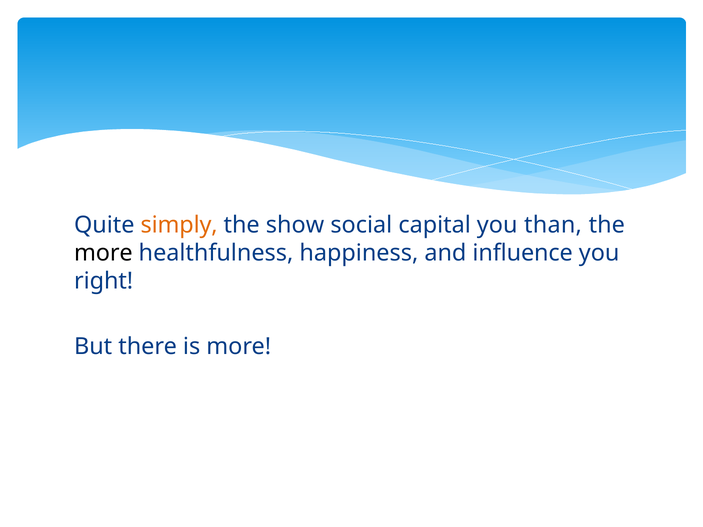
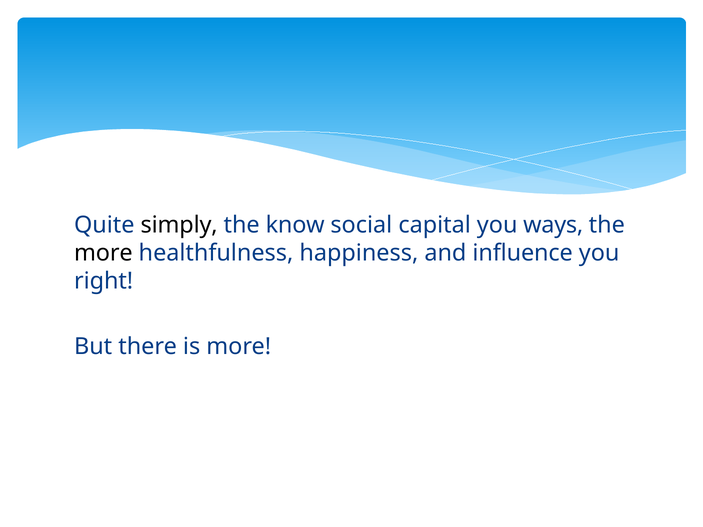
simply colour: orange -> black (179, 225)
show: show -> know (295, 225)
than: than -> ways (553, 225)
